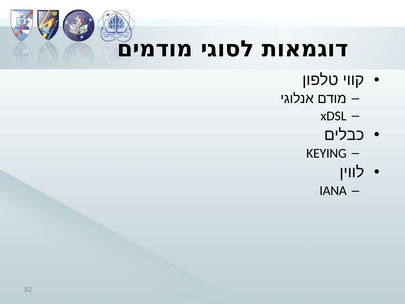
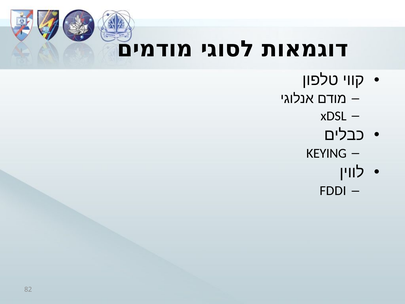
IANA: IANA -> FDDI (333, 191)
